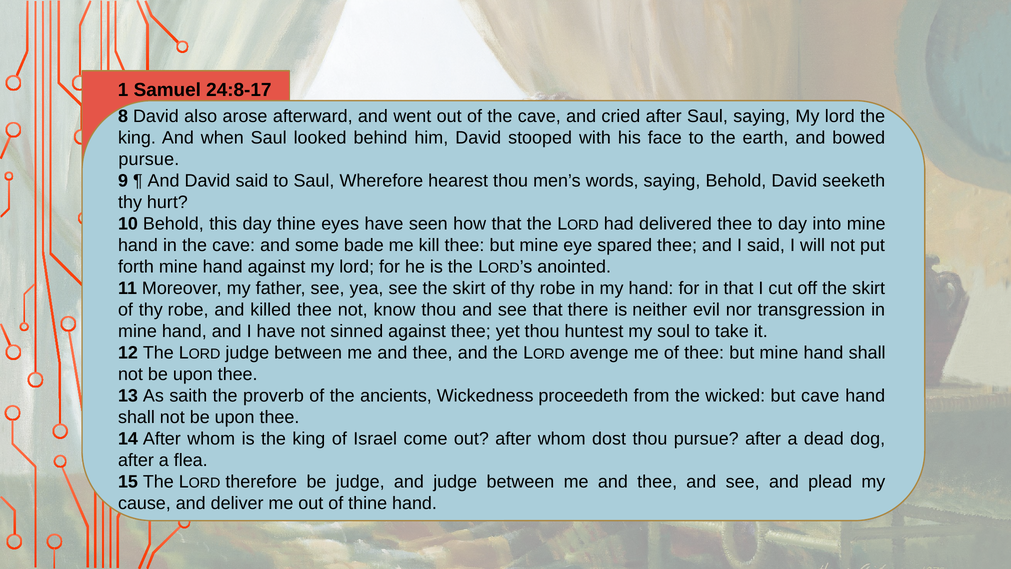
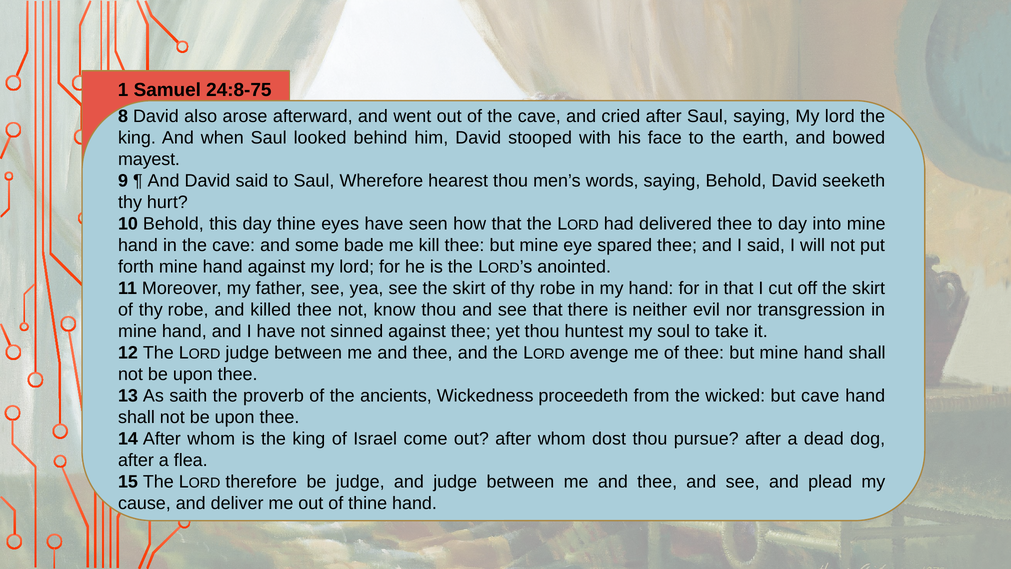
24:8-17: 24:8-17 -> 24:8-75 (239, 90)
pursue: pursue -> mayest (149, 159)
